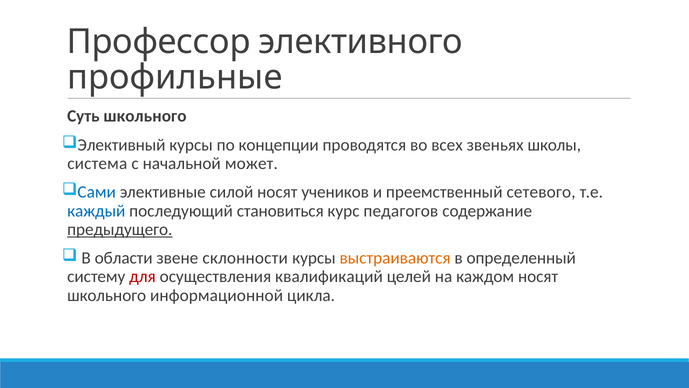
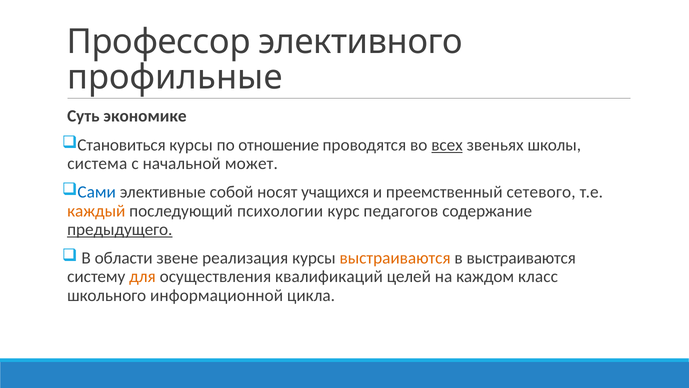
Суть школьного: школьного -> экономике (145, 116)
Элективный: Элективный -> Становиться (122, 145)
концепции: концепции -> отношение (279, 145)
всех underline: none -> present (447, 145)
силой: силой -> собой (232, 192)
учеников: учеников -> учащихся (335, 192)
каждый colour: blue -> orange (96, 211)
становиться: становиться -> психологии (280, 211)
склонности: склонности -> реализация (245, 258)
в определенный: определенный -> выстраиваются (521, 258)
для colour: red -> orange (143, 276)
каждом носят: носят -> класс (538, 276)
